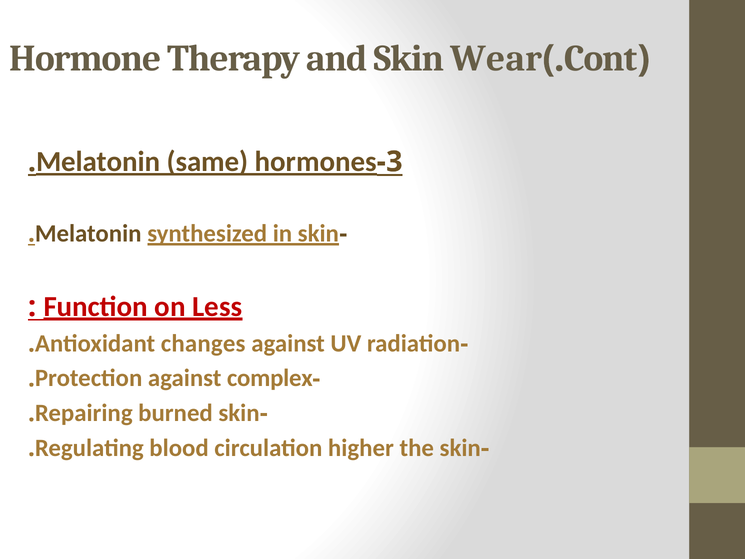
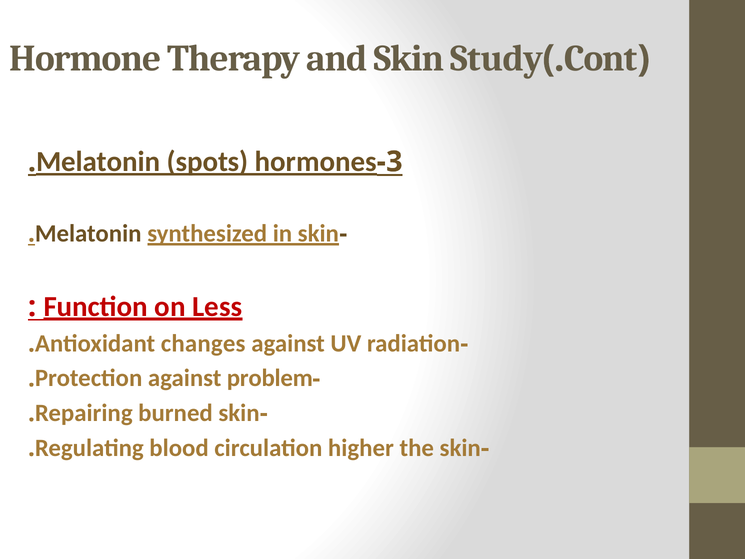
Wear: Wear -> Study (497, 58)
same: same -> spots (208, 162)
complex: complex -> problem (270, 378)
